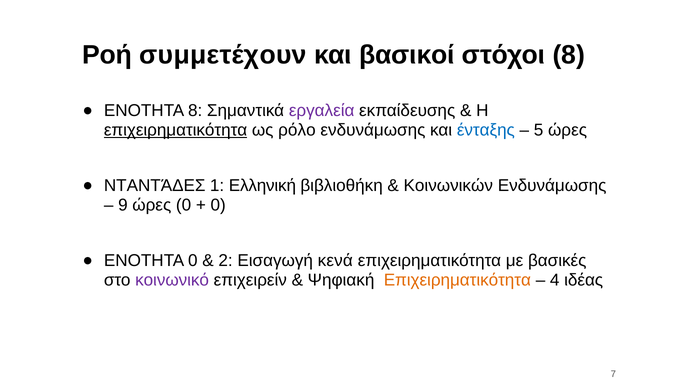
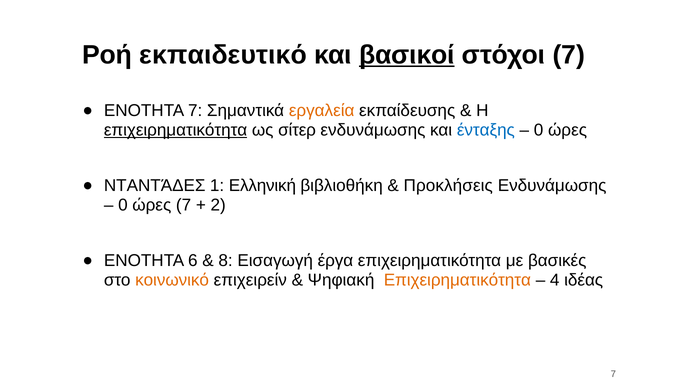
συμμετέχουν: συμμετέχουν -> εκπαιδευτικό (223, 55)
βασικοί underline: none -> present (407, 55)
στόχοι 8: 8 -> 7 (569, 55)
ΕΝΟΤΗΤΑ 8: 8 -> 7 (195, 111)
εργαλεία colour: purple -> orange (322, 111)
ρόλο: ρόλο -> σίτερ (297, 130)
5: 5 -> 0 (539, 130)
Κοινωνικών: Κοινωνικών -> Προκλήσεις (448, 186)
9: 9 -> 0 (123, 205)
ώρες 0: 0 -> 7 (184, 205)
0: 0 -> 2 (218, 205)
ΕΝΟΤΗΤΑ 0: 0 -> 6 (193, 261)
2: 2 -> 8 (226, 261)
κενά: κενά -> έργα (335, 261)
κοινωνικό colour: purple -> orange (172, 280)
